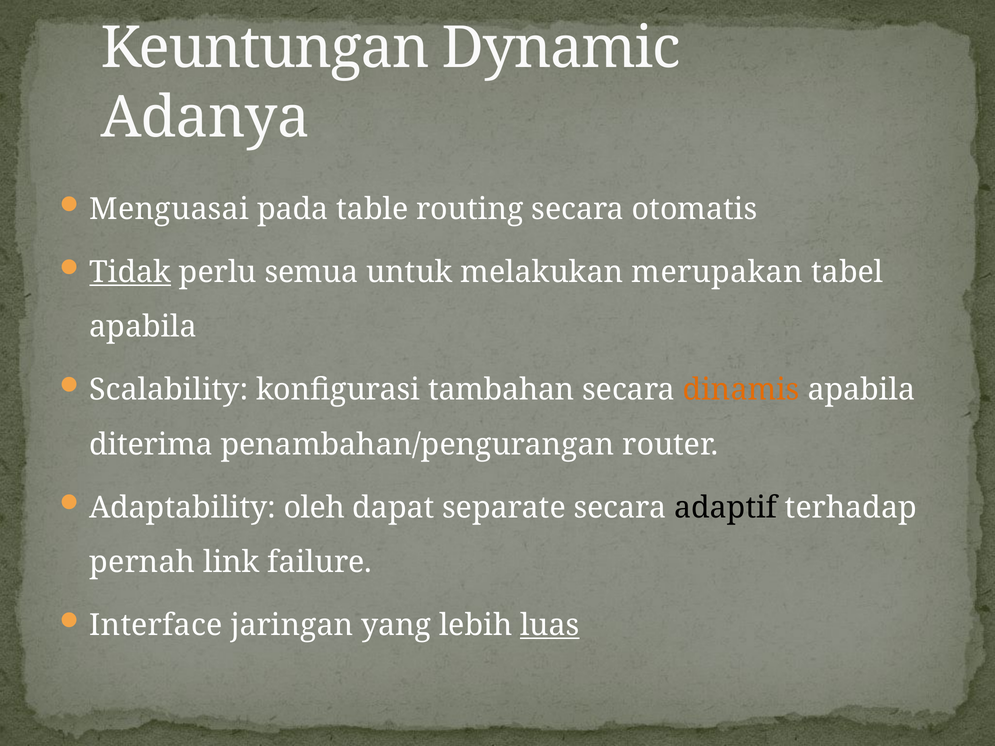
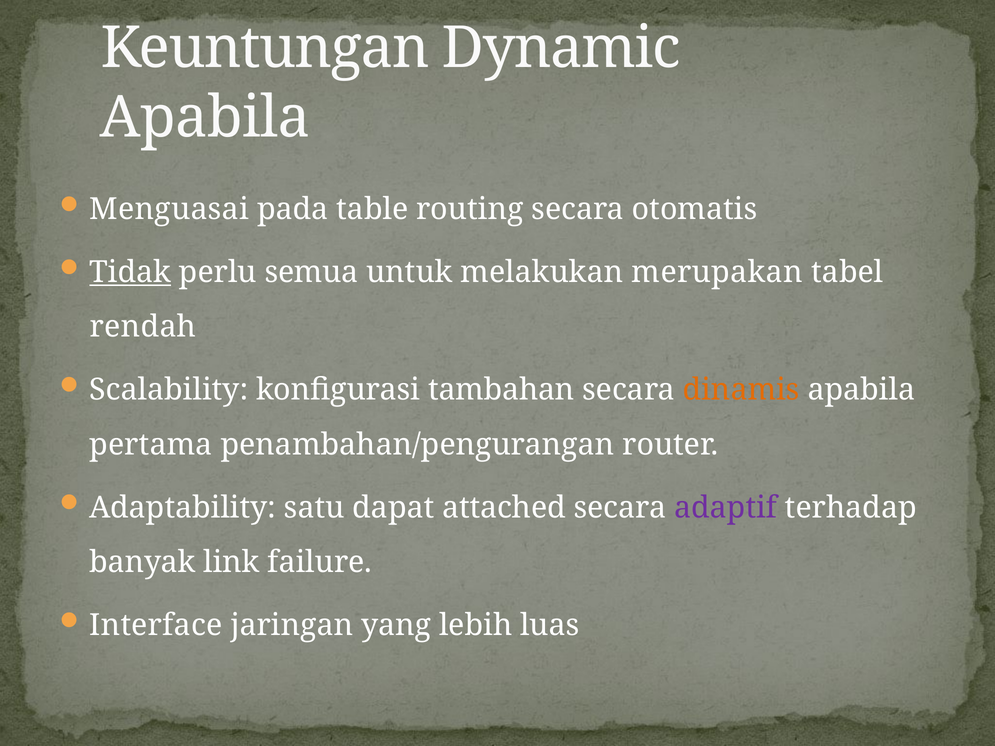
Adanya: Adanya -> Apabila (205, 118)
apabila: apabila -> rendah (143, 327)
diterima: diterima -> pertama (151, 445)
oleh: oleh -> satu (314, 508)
separate: separate -> attached (504, 508)
adaptif colour: black -> purple (726, 508)
pernah: pernah -> banyak (143, 562)
luas underline: present -> none (550, 625)
